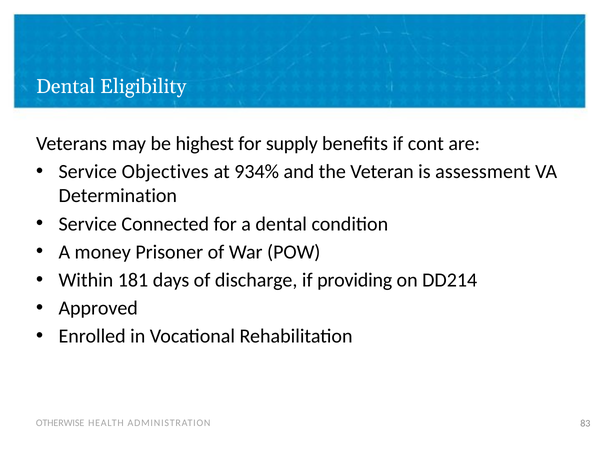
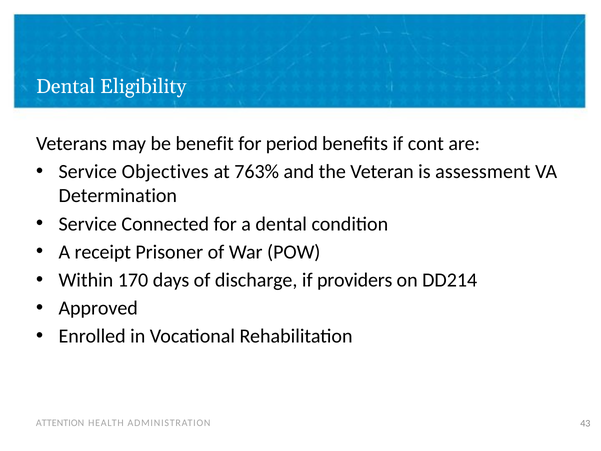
highest: highest -> benefit (205, 144)
supply: supply -> period (292, 144)
934%: 934% -> 763% (257, 172)
money: money -> receipt (103, 252)
181: 181 -> 170 (133, 280)
providing: providing -> providers (355, 280)
OTHERWISE: OTHERWISE -> ATTENTION (60, 423)
83: 83 -> 43 (585, 423)
